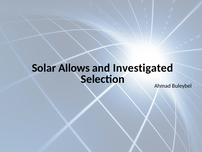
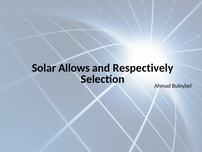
Investigated: Investigated -> Respectively (143, 68)
